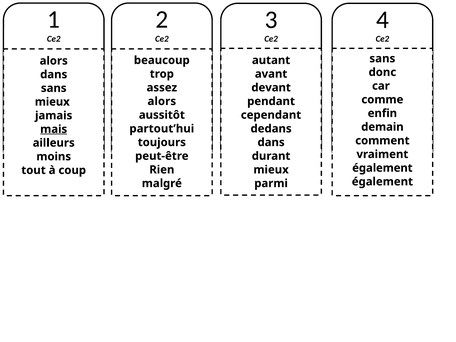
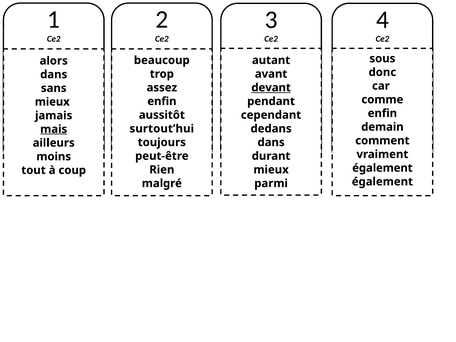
sans: sans -> sous (382, 59)
devant underline: none -> present (271, 88)
alors: alors -> enfin (162, 101)
partout’hui: partout’hui -> surtout’hui (162, 129)
